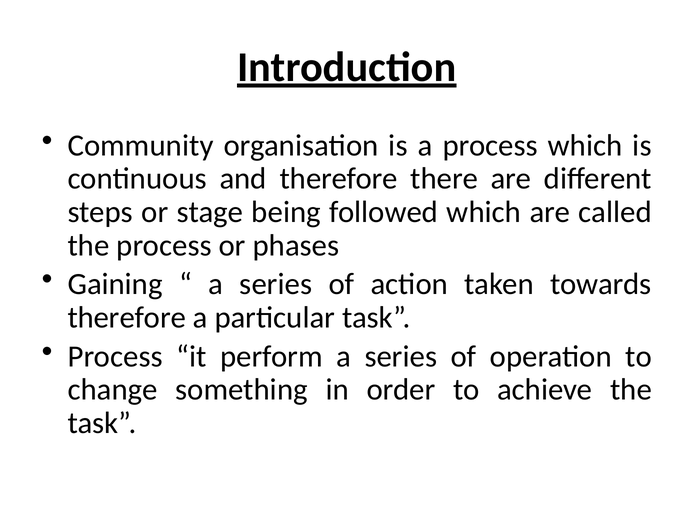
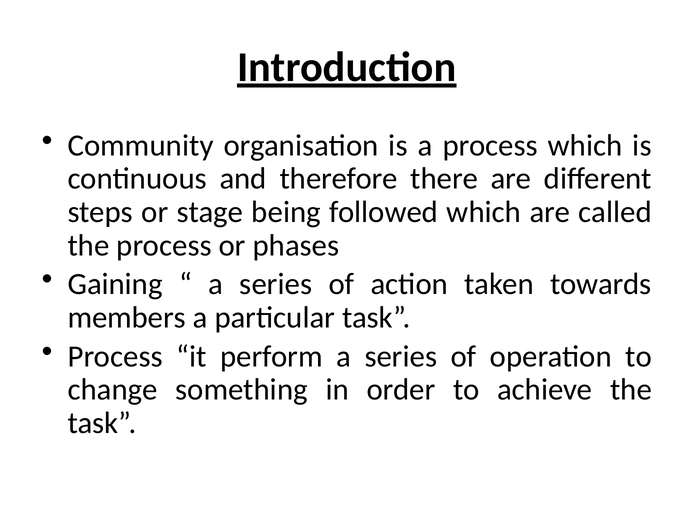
therefore: therefore -> members (127, 318)
